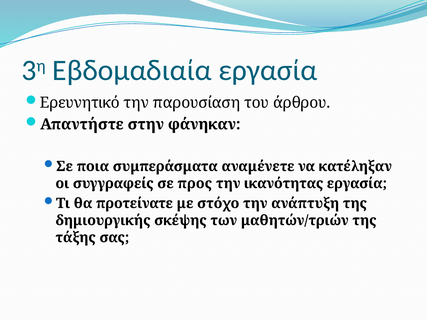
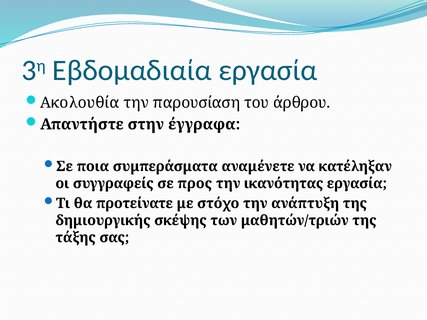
Ερευνητικό: Ερευνητικό -> Ακολουθία (80, 103)
φάνηκαν: φάνηκαν -> έγγραφα (204, 124)
